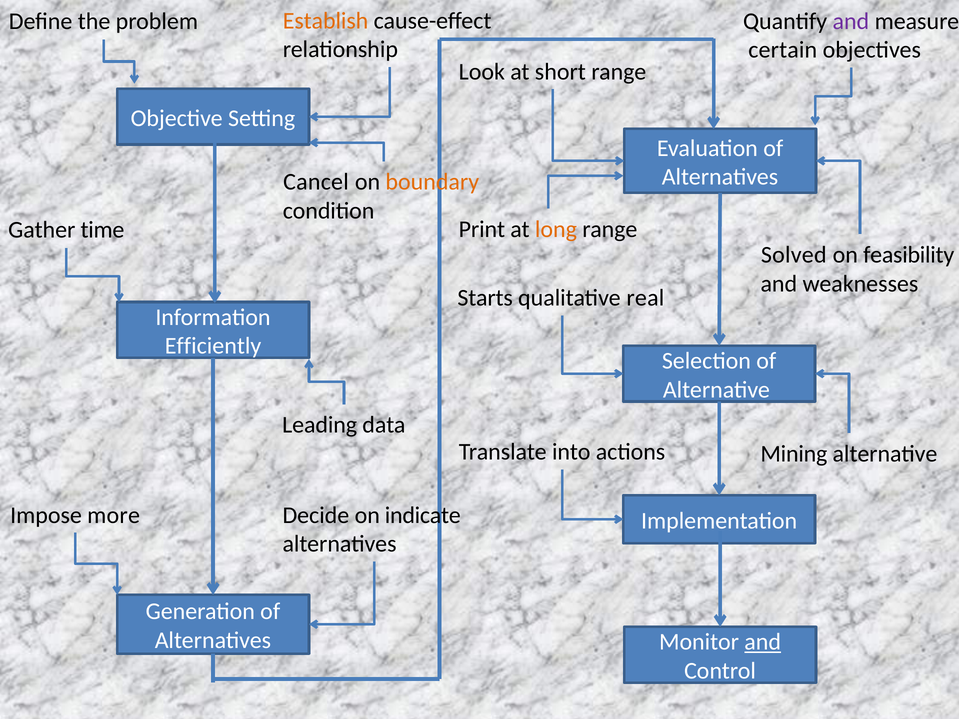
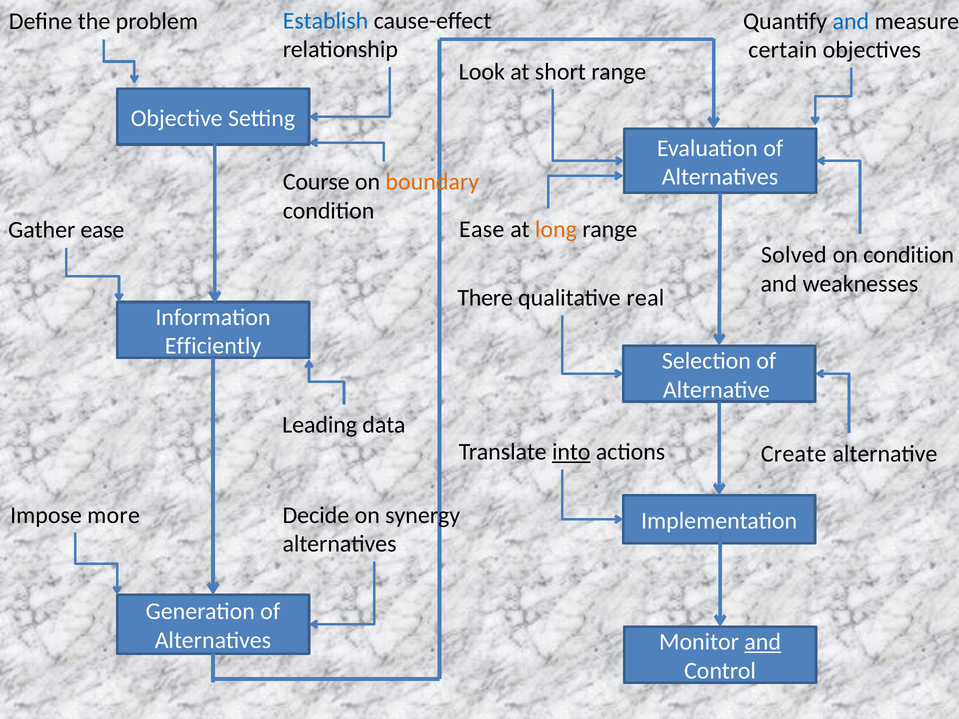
Establish colour: orange -> blue (326, 21)
and colour: purple -> blue (851, 21)
Cancel: Cancel -> Course (316, 182)
Print: Print -> Ease (482, 229)
Gather time: time -> ease (102, 230)
on feasibility: feasibility -> condition (909, 255)
Starts: Starts -> There (485, 298)
into underline: none -> present (571, 452)
Mining: Mining -> Create (794, 454)
indicate: indicate -> synergy (423, 515)
